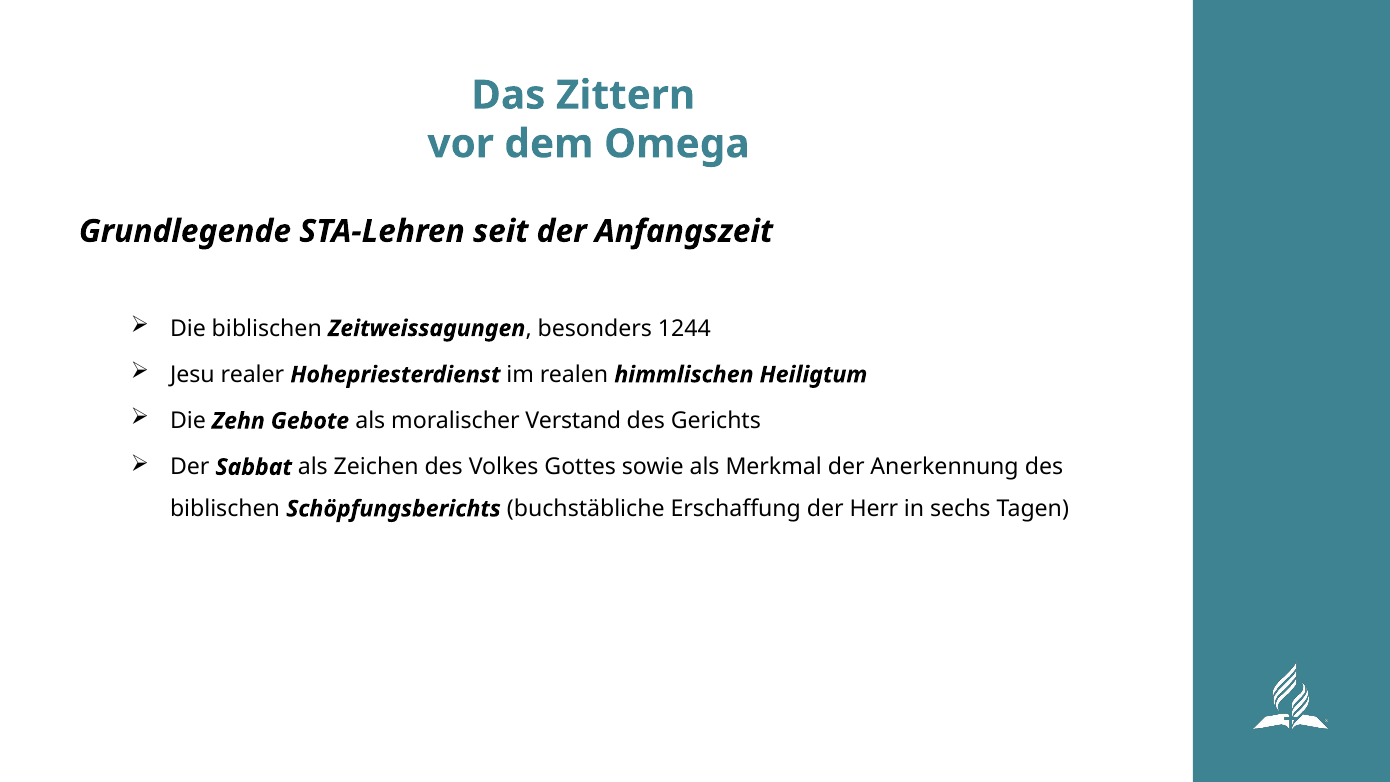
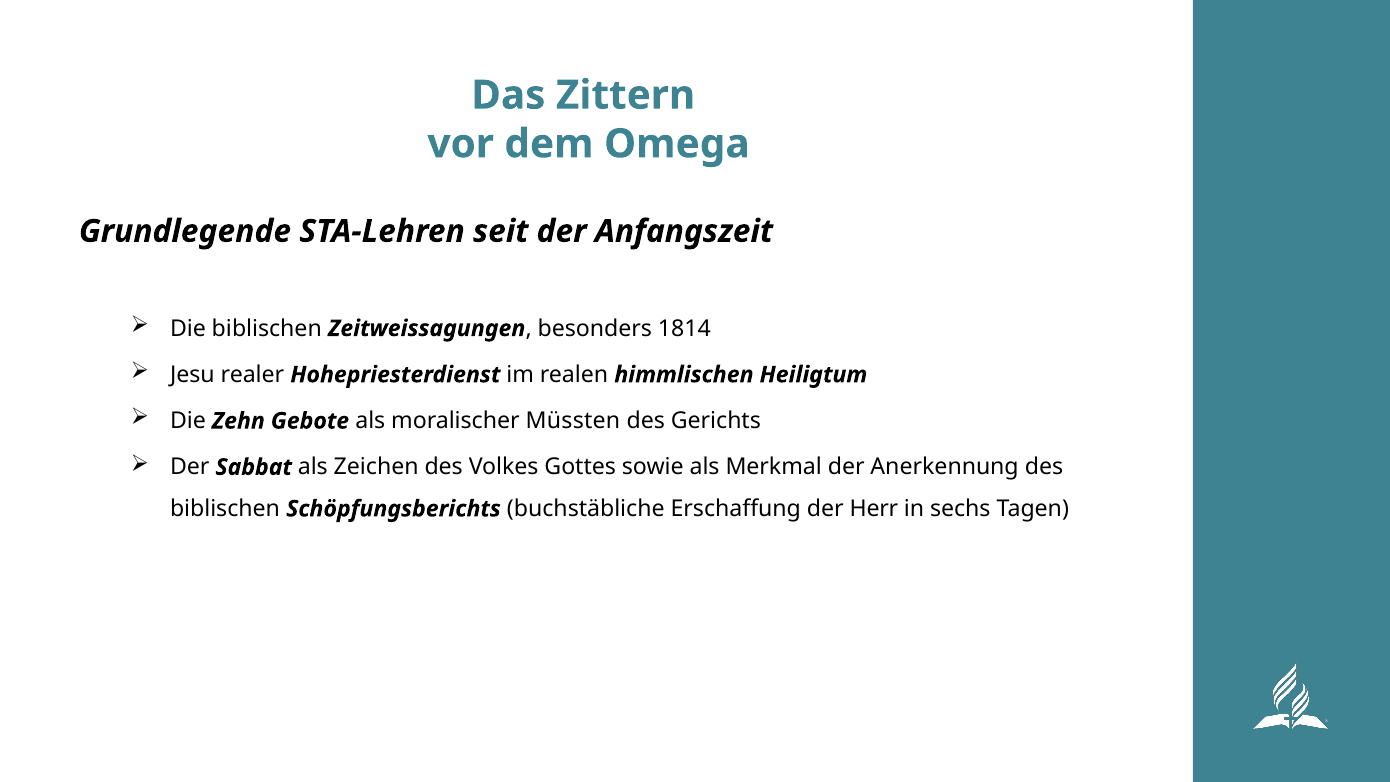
1244: 1244 -> 1814 (684, 328)
Verstand: Verstand -> Müssten (573, 421)
